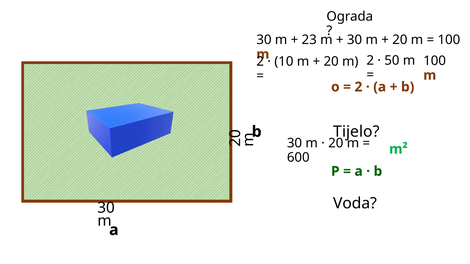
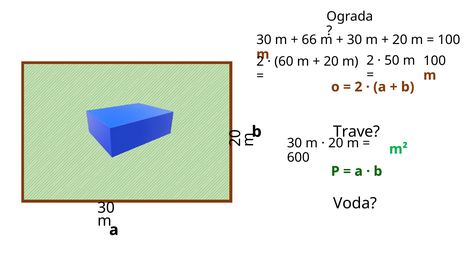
23: 23 -> 66 (309, 40)
10: 10 -> 60 (284, 62)
Tijelo: Tijelo -> Trave (357, 132)
